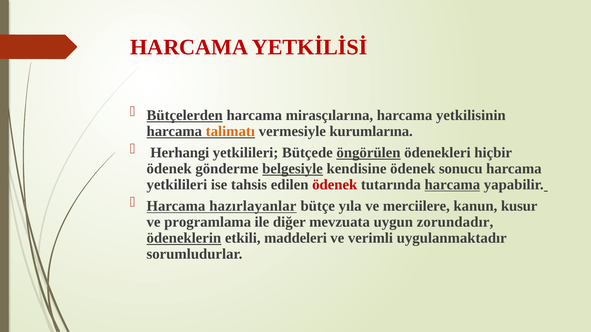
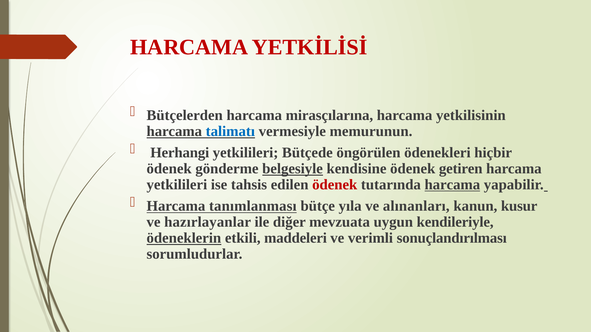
Bütçelerden underline: present -> none (185, 116)
talimatı colour: orange -> blue (230, 131)
kurumlarına: kurumlarına -> memurunun (371, 131)
öngörülen underline: present -> none (368, 153)
sonucu: sonucu -> getiren (461, 169)
hazırlayanlar: hazırlayanlar -> tanımlanması (253, 206)
merciilere: merciilere -> alınanları (416, 206)
programlama: programlama -> hazırlayanlar (208, 222)
zorundadır: zorundadır -> kendileriyle (455, 222)
uygulanmaktadır: uygulanmaktadır -> sonuçlandırılması (452, 238)
